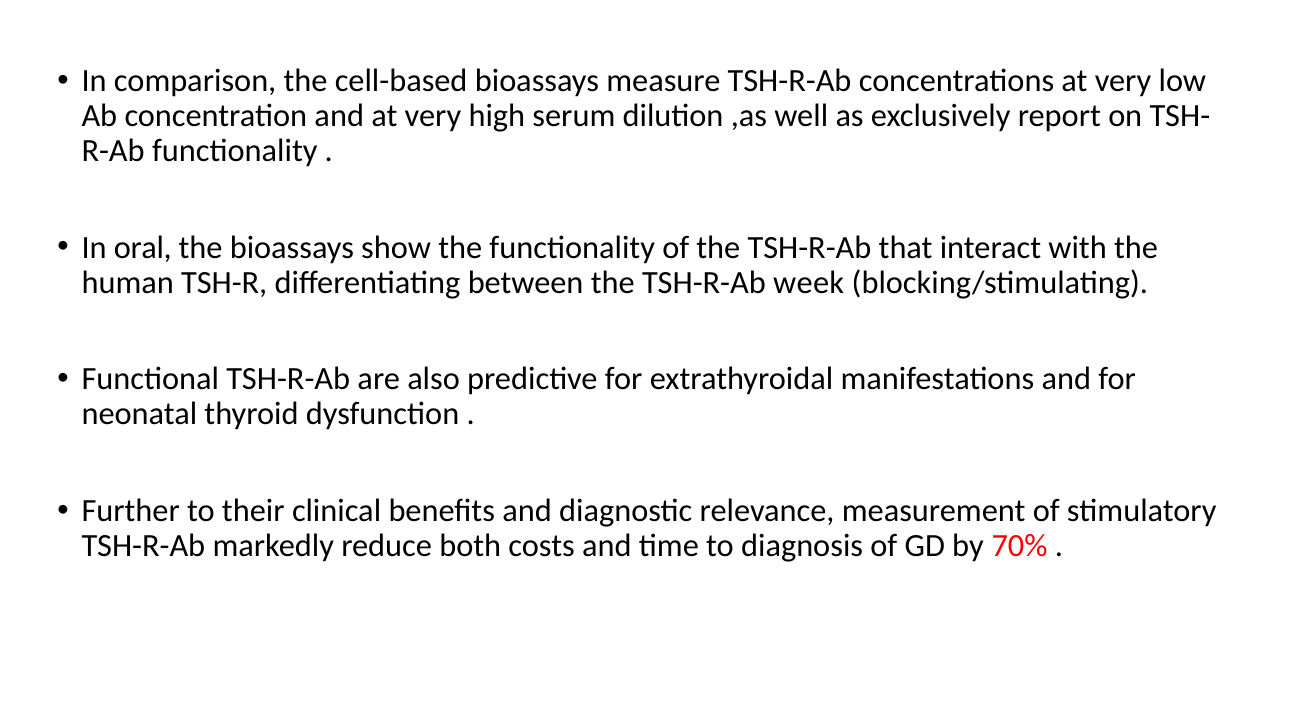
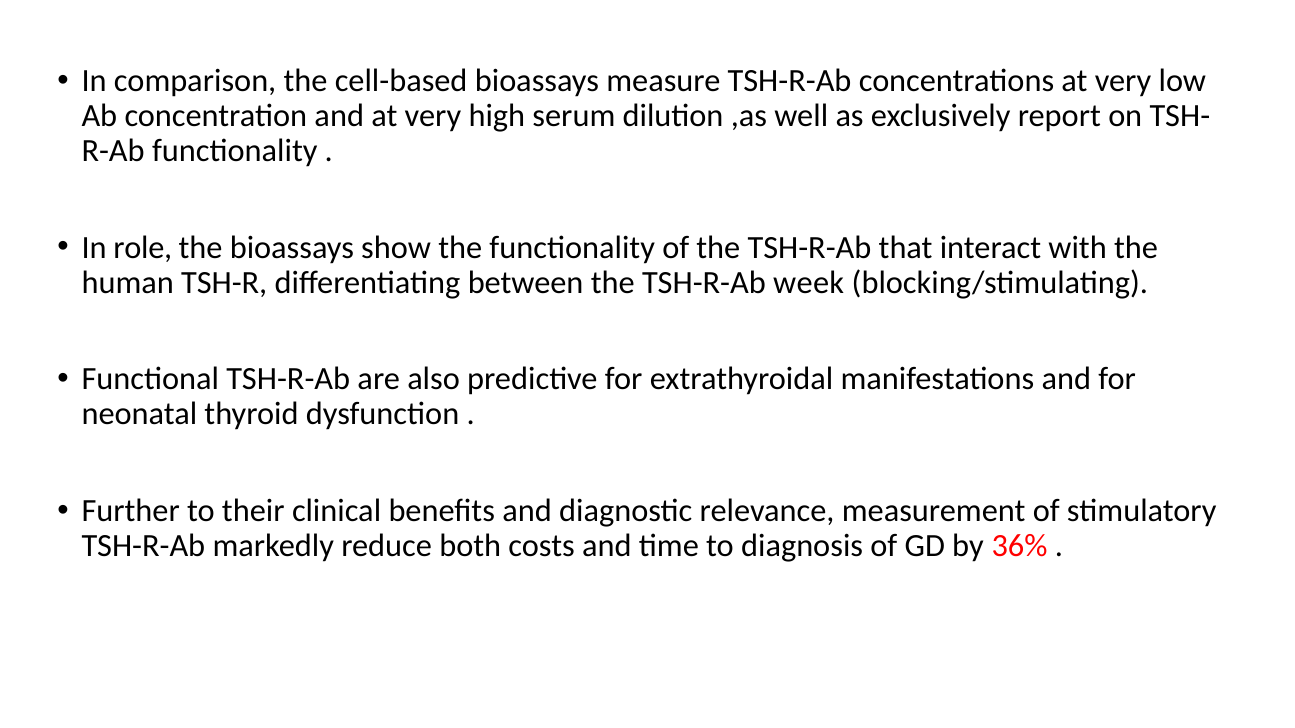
oral: oral -> role (143, 248)
70%: 70% -> 36% (1020, 546)
